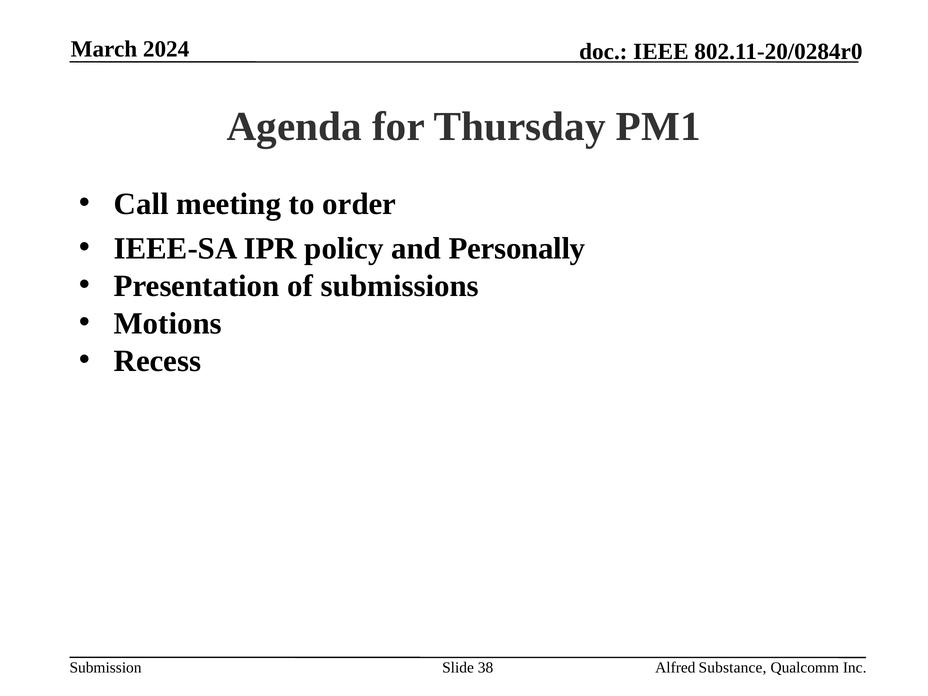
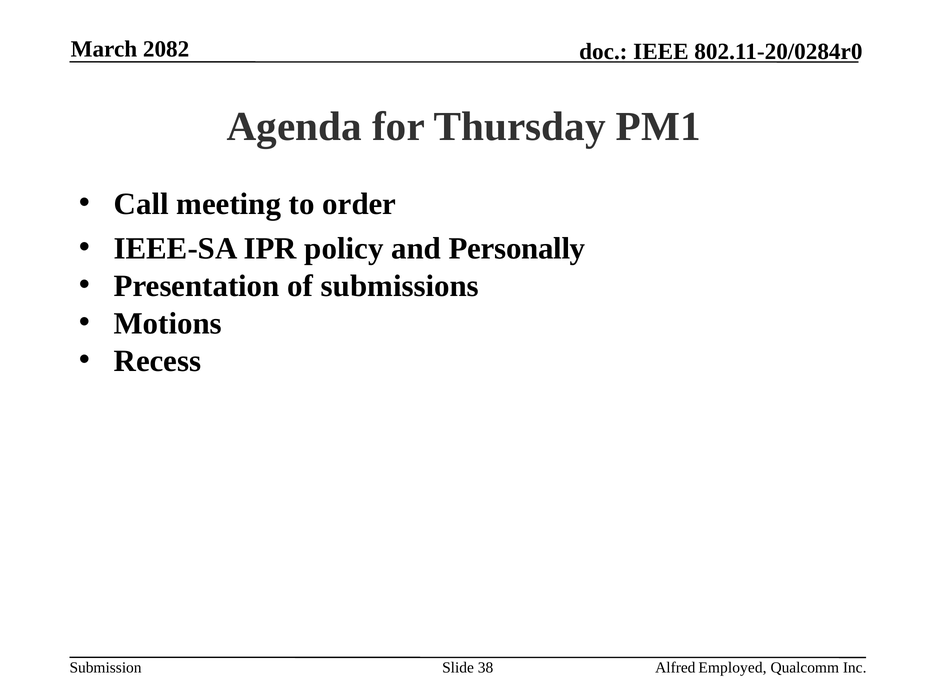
2024: 2024 -> 2082 (166, 49)
Substance: Substance -> Employed (733, 668)
